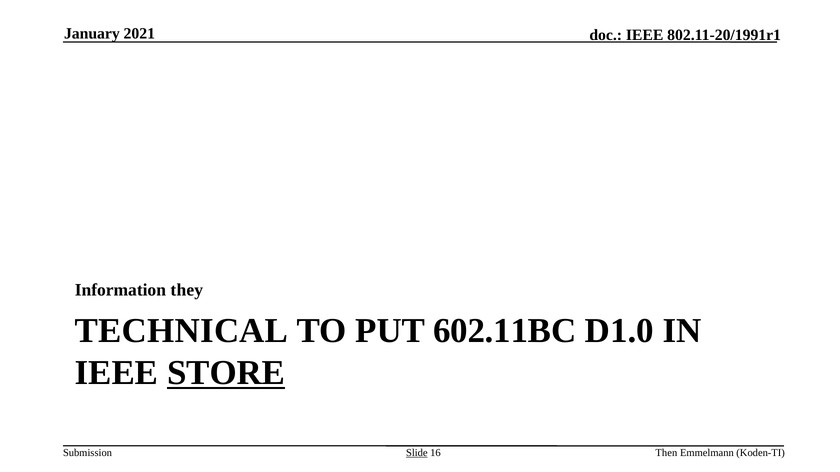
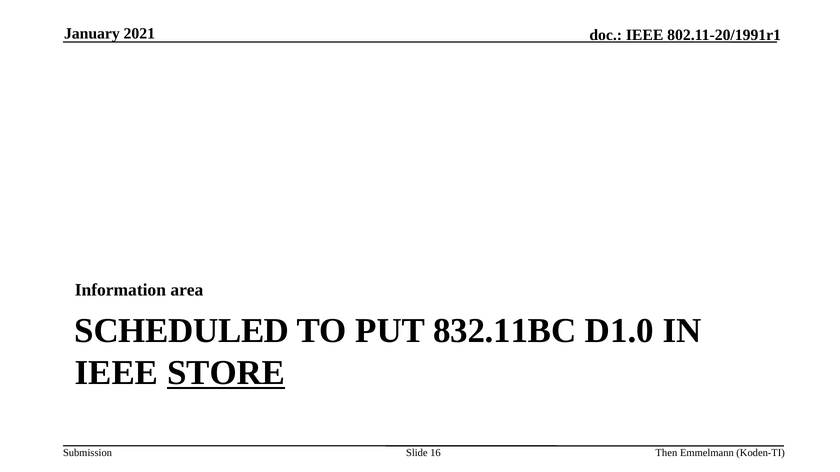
they: they -> area (187, 290)
TECHNICAL: TECHNICAL -> SCHEDULED (182, 331)
602.11BC: 602.11BC -> 832.11BC (505, 331)
Slide underline: present -> none (417, 453)
